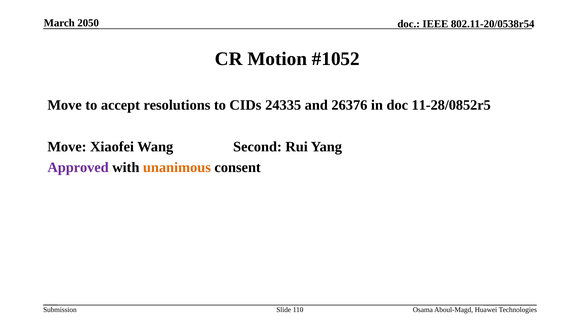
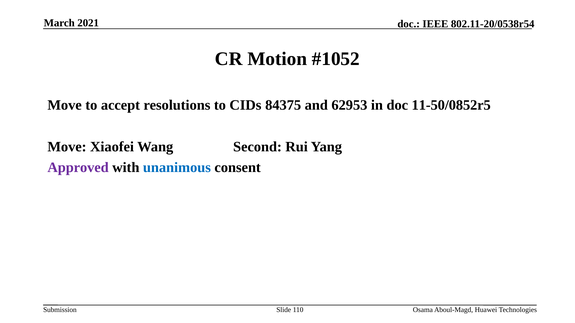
2050: 2050 -> 2021 (88, 23)
24335: 24335 -> 84375 (283, 105)
26376: 26376 -> 62953 (349, 105)
11-28/0852r5: 11-28/0852r5 -> 11-50/0852r5 (451, 105)
unanimous colour: orange -> blue (177, 168)
